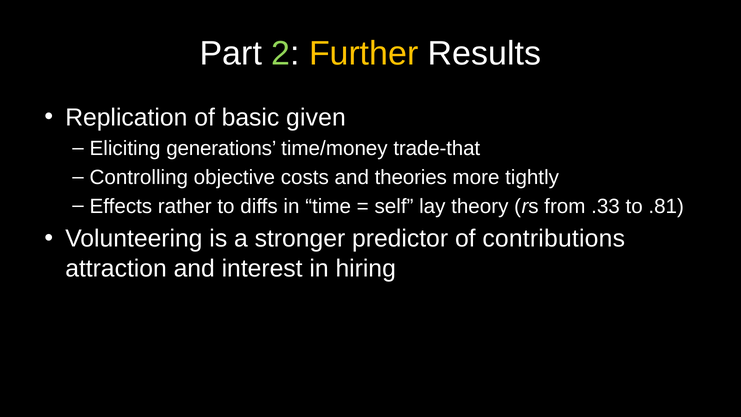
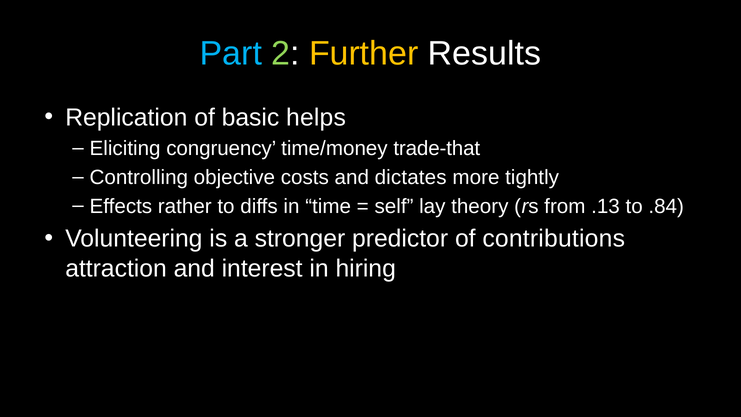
Part colour: white -> light blue (231, 54)
given: given -> helps (316, 118)
generations: generations -> congruency (221, 149)
theories: theories -> dictates (411, 177)
.33: .33 -> .13 (606, 206)
.81: .81 -> .84 (666, 206)
